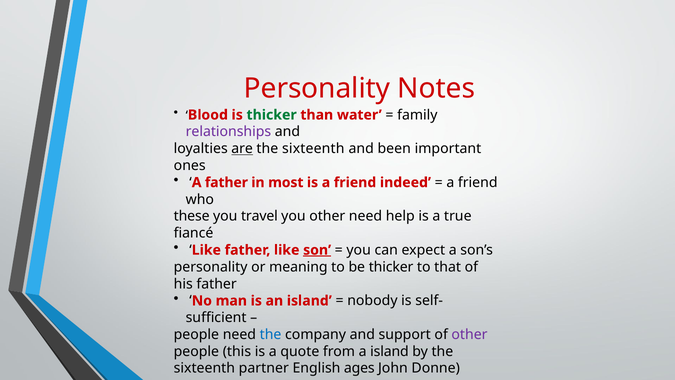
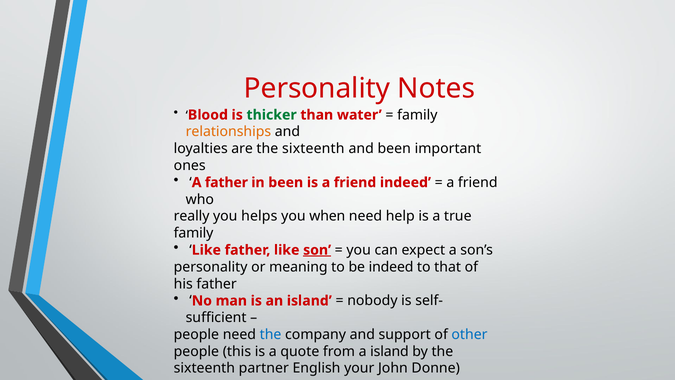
relationships colour: purple -> orange (228, 132)
are underline: present -> none (242, 149)
in most: most -> been (286, 182)
these: these -> really (192, 216)
travel: travel -> helps (259, 216)
you other: other -> when (327, 216)
fiancé: fiancé -> family (194, 233)
be thicker: thicker -> indeed (391, 267)
other colour: purple -> blue (470, 334)
ages: ages -> your (359, 368)
